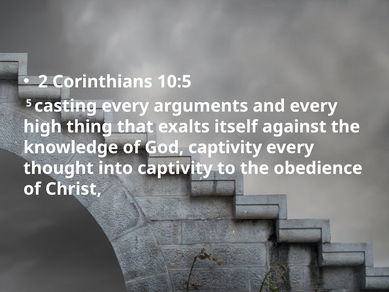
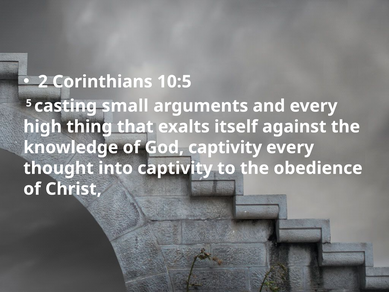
casting every: every -> small (125, 106)
